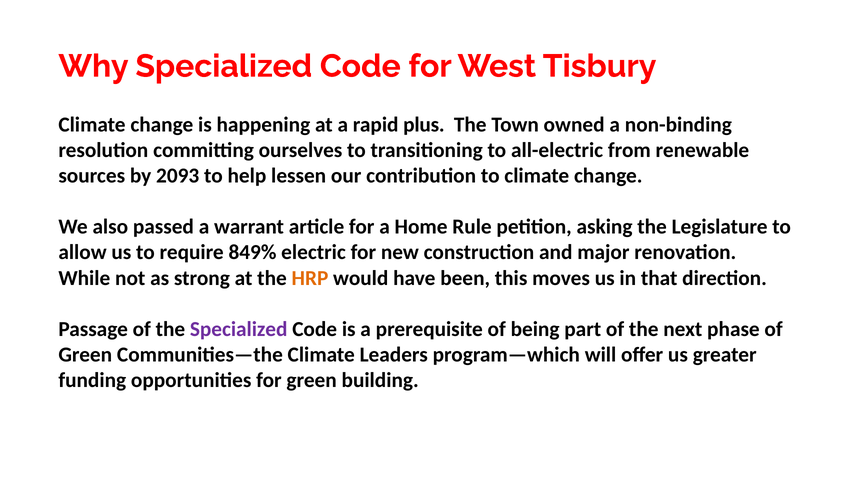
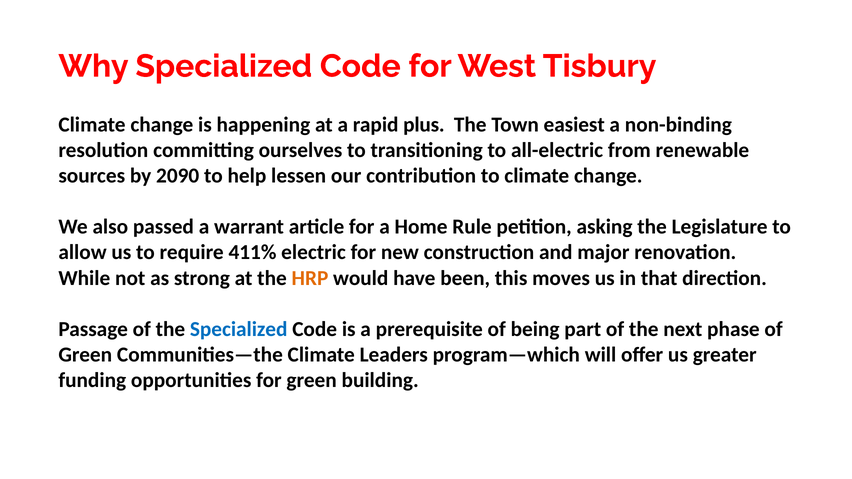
owned: owned -> easiest (574, 125)
2093: 2093 -> 2090 (178, 176)
849%: 849% -> 411% (252, 253)
Specialized colour: purple -> blue (239, 329)
